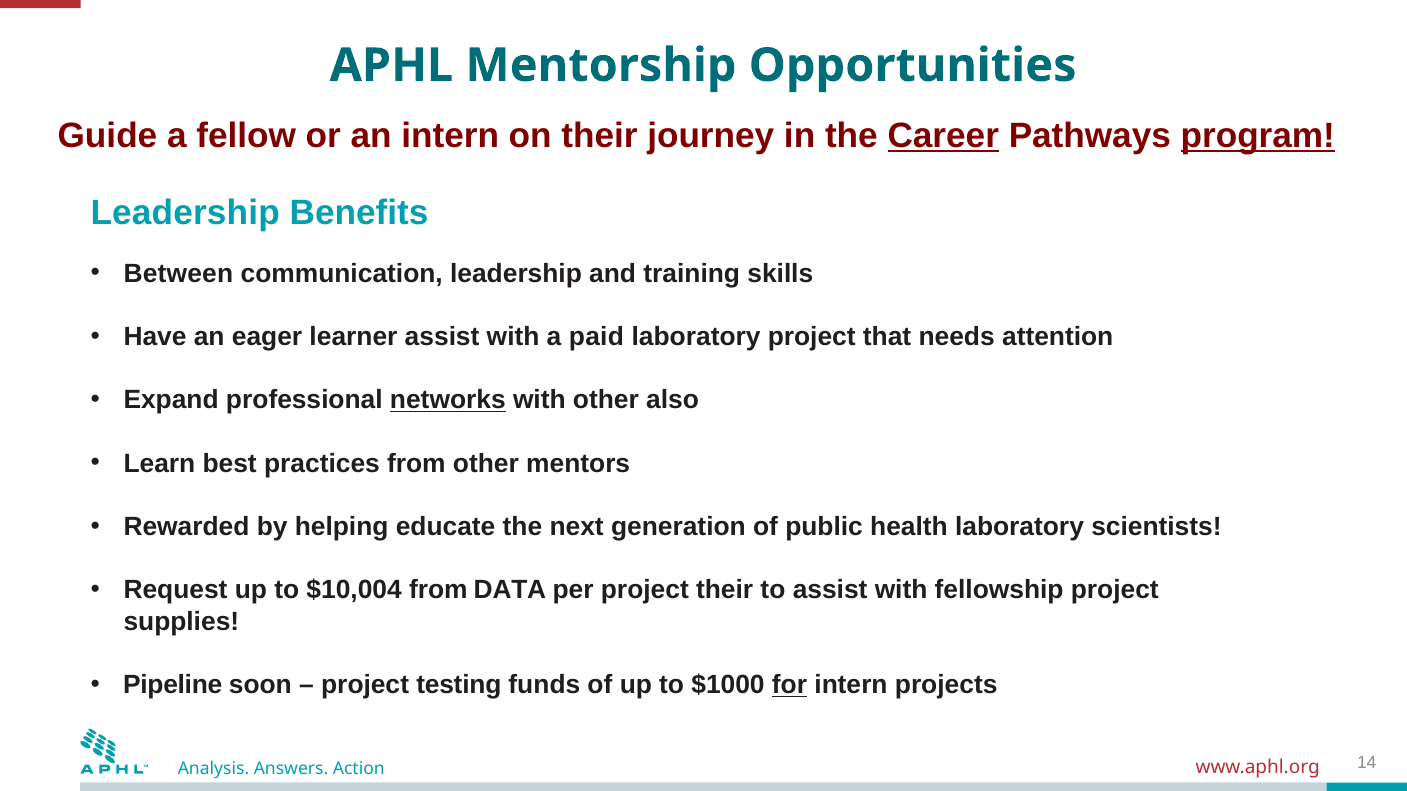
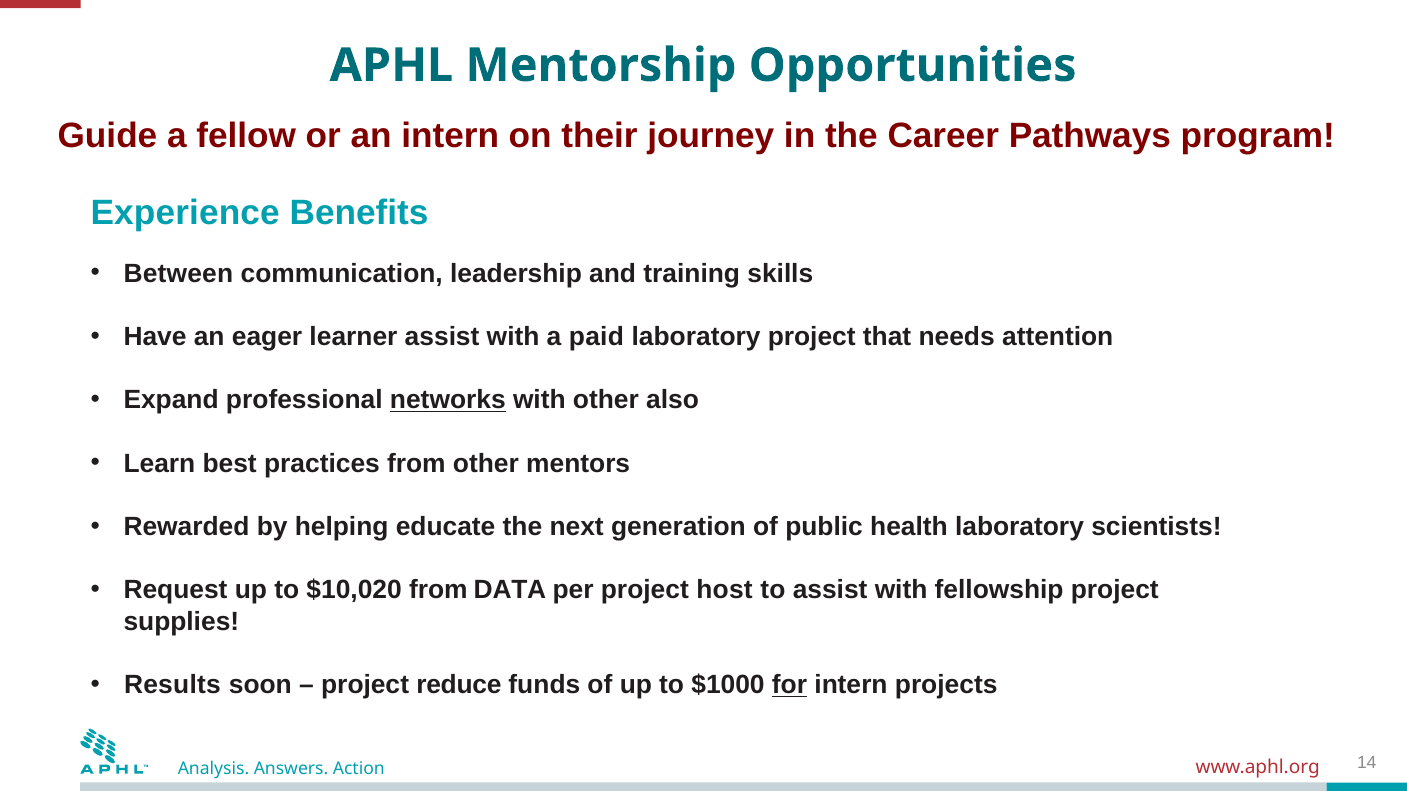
Career underline: present -> none (943, 136)
program underline: present -> none (1258, 136)
Leadership: Leadership -> Experience (185, 213)
$10,004: $10,004 -> $10,020 (354, 590)
project their: their -> host (725, 590)
Pipeline: Pipeline -> Results (172, 685)
testing: testing -> reduce (459, 685)
